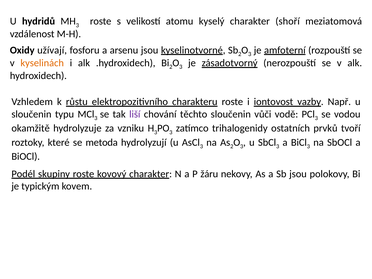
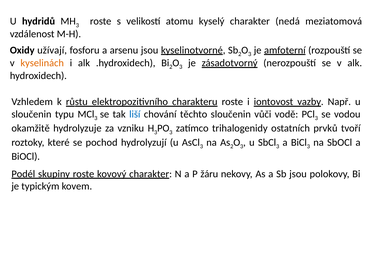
shoří: shoří -> nedá (288, 21)
liší colour: purple -> blue (135, 114)
metoda: metoda -> pochod (102, 142)
